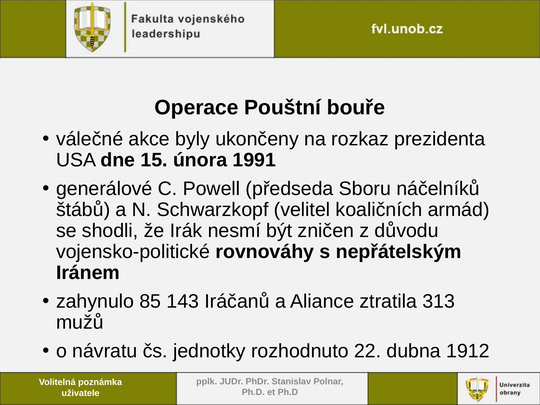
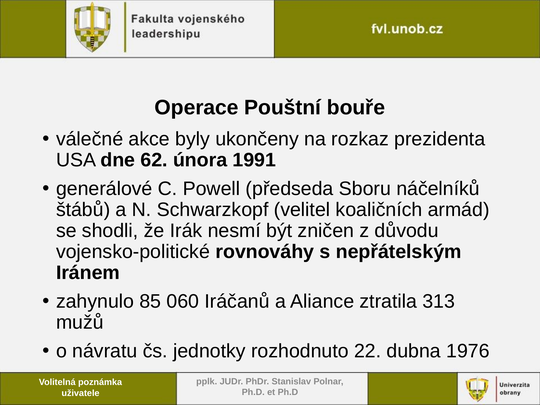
15: 15 -> 62 (154, 160)
143: 143 -> 060 (183, 301)
1912: 1912 -> 1976 (468, 351)
